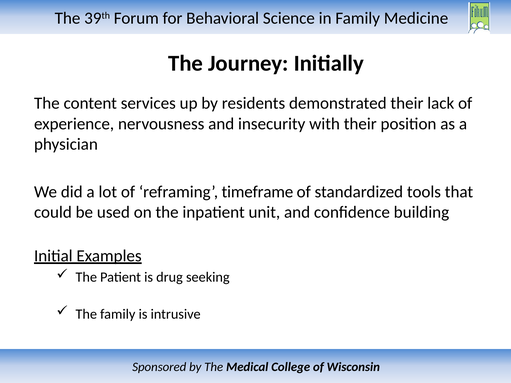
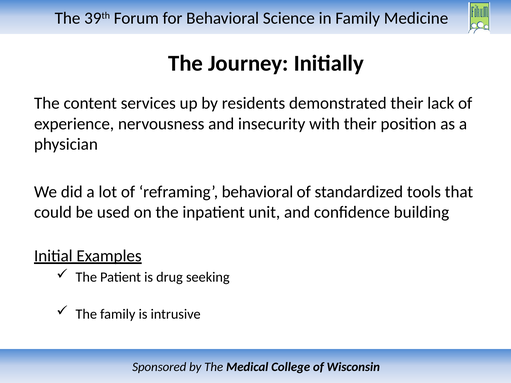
reframing timeframe: timeframe -> behavioral (257, 192)
